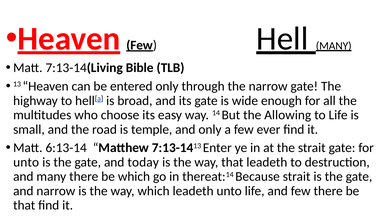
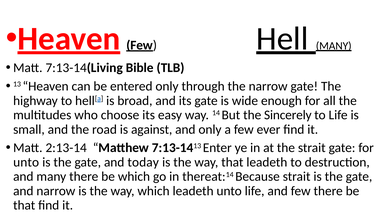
Allowing: Allowing -> Sincerely (288, 115)
temple: temple -> against (152, 129)
6:13-14: 6:13-14 -> 2:13-14 (66, 148)
